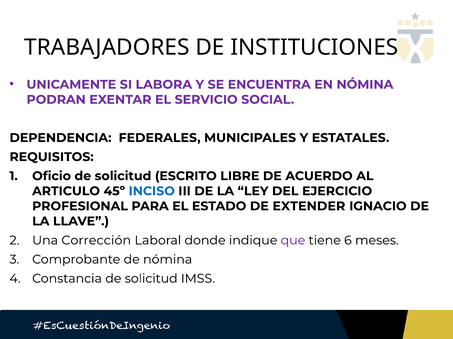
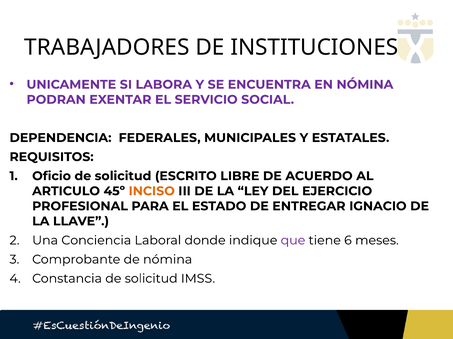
INCISO colour: blue -> orange (152, 191)
EXTENDER: EXTENDER -> ENTREGAR (309, 207)
Corrección: Corrección -> Conciencia (96, 241)
